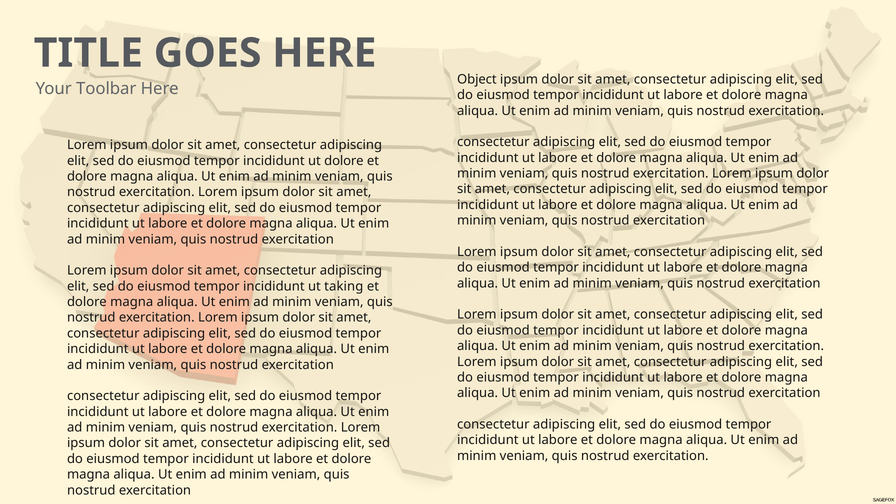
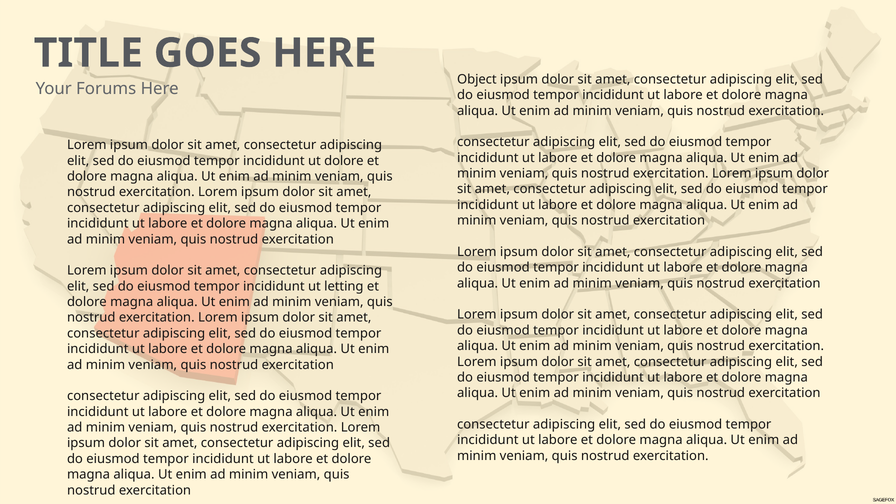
Toolbar: Toolbar -> Forums (106, 89)
taking: taking -> letting (344, 286)
